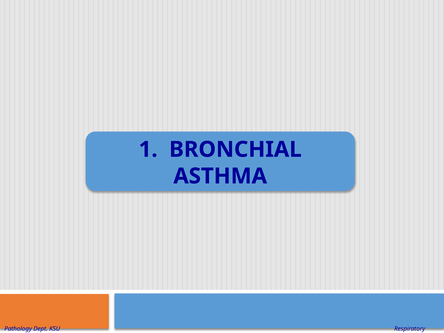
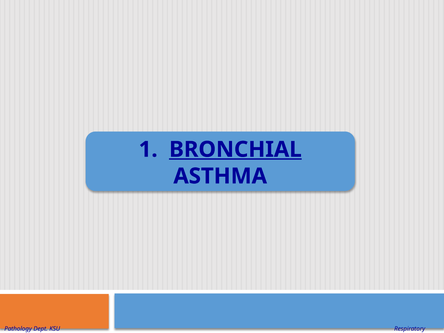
BRONCHIAL underline: none -> present (235, 149)
